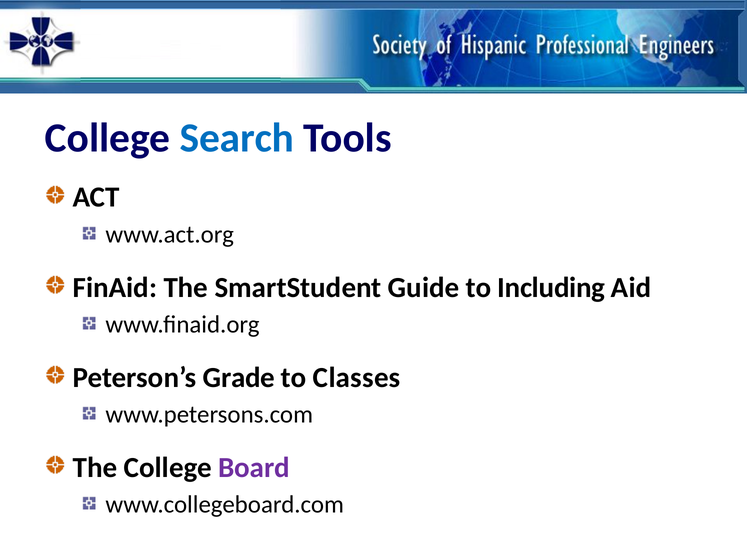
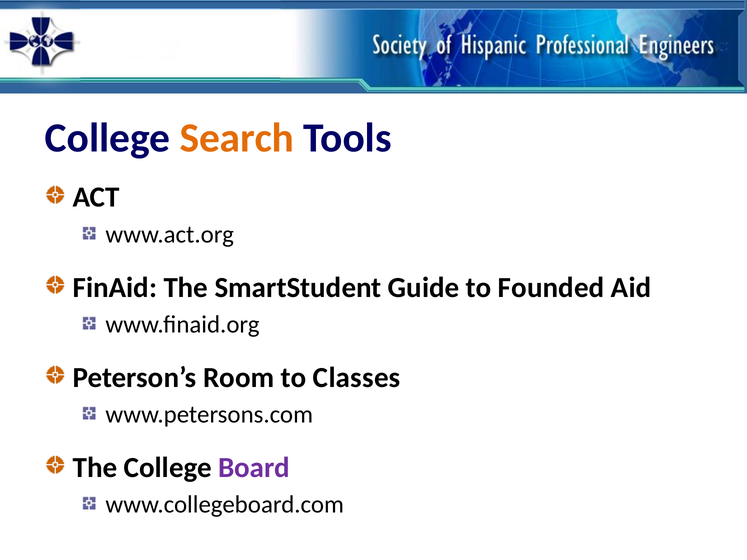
Search colour: blue -> orange (237, 138)
Including: Including -> Founded (551, 288)
Grade: Grade -> Room (239, 378)
